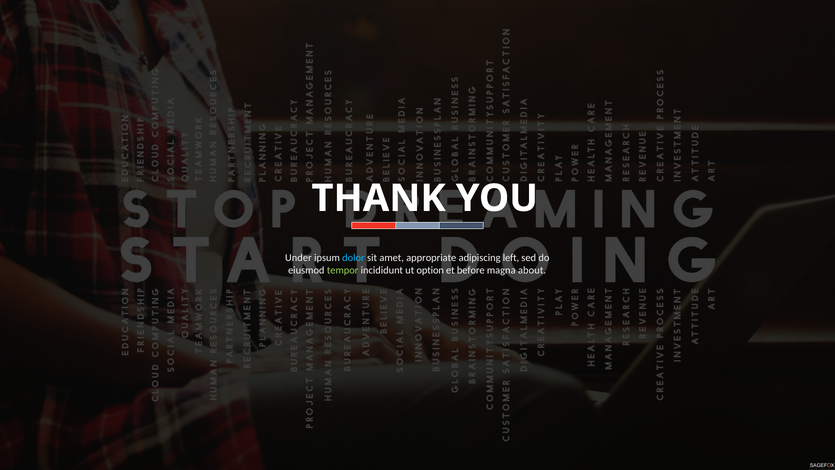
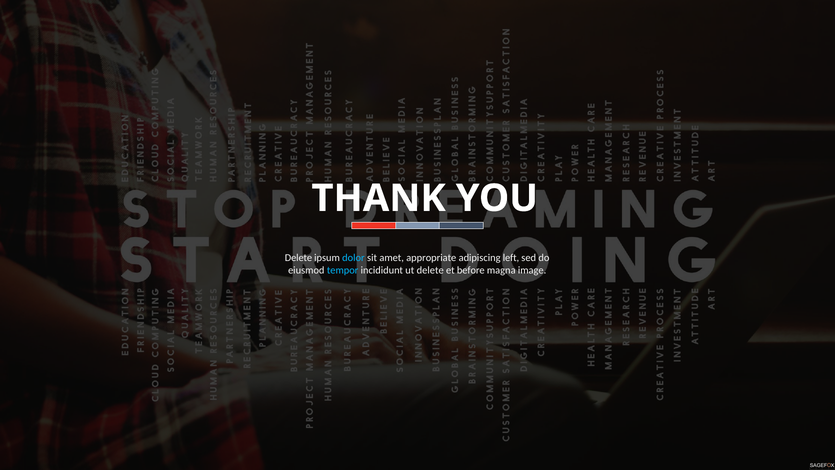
Under: Under -> Delete (299, 258)
tempor colour: light green -> light blue (343, 270)
ut option: option -> delete (430, 270)
about: about -> image (532, 270)
